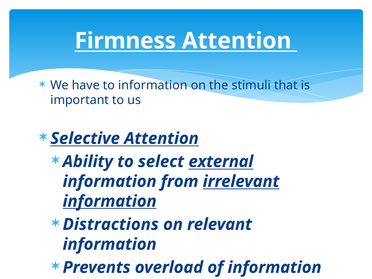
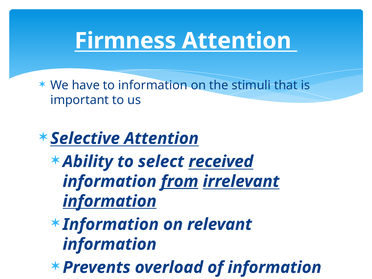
external: external -> received (221, 162)
from underline: none -> present (180, 181)
Distractions: Distractions -> Information (111, 224)
